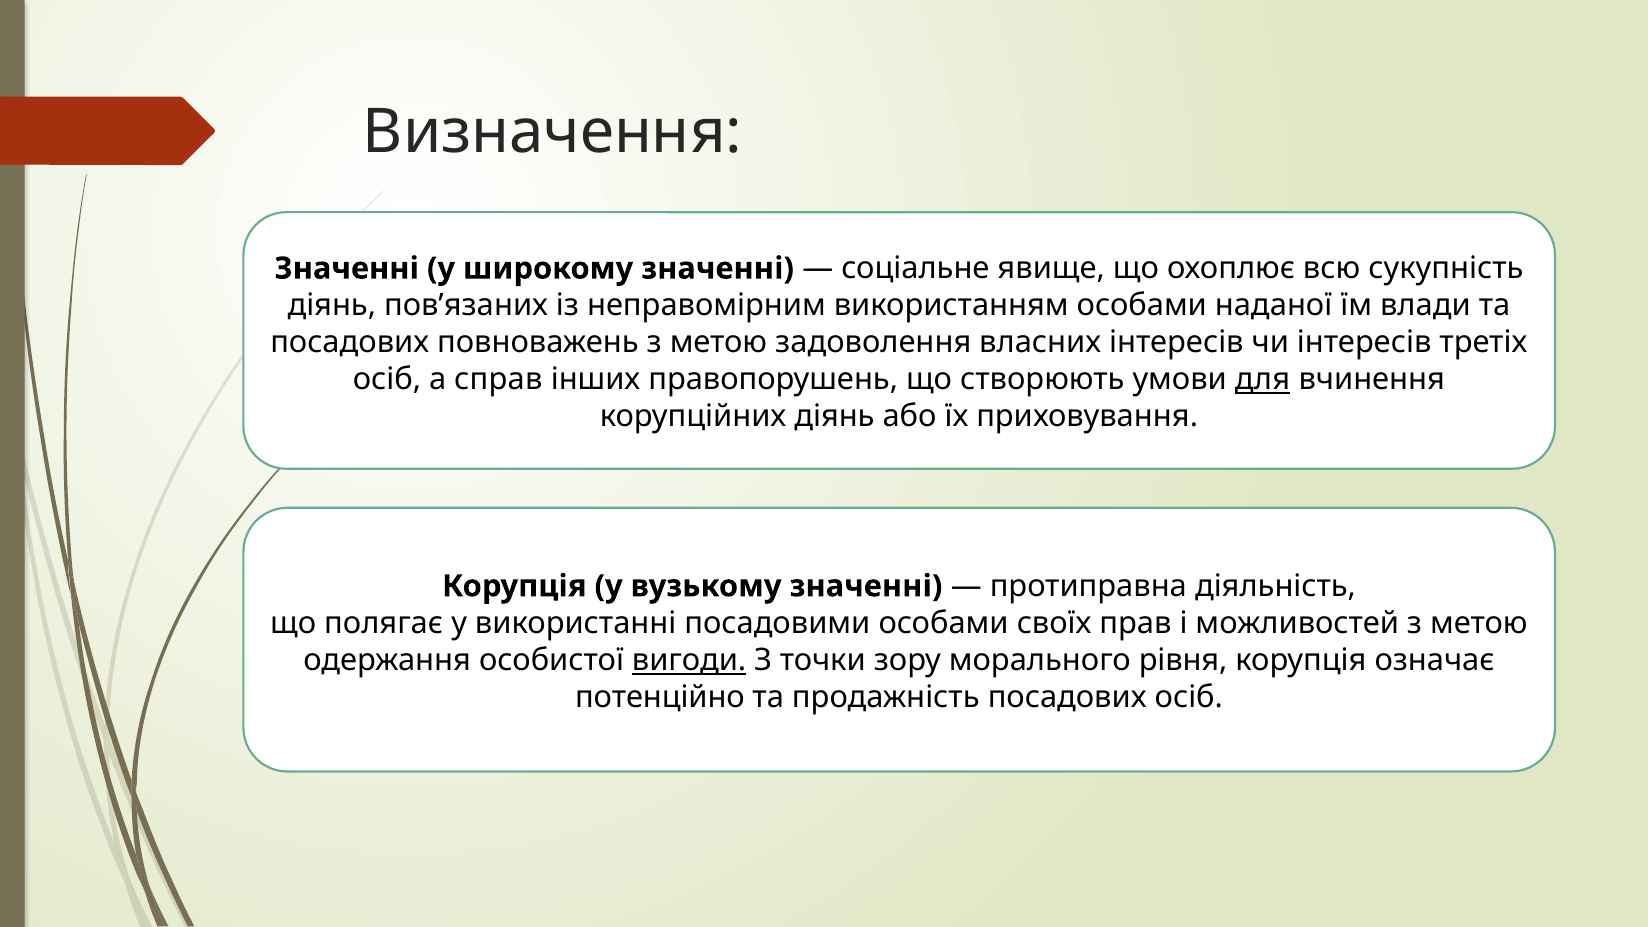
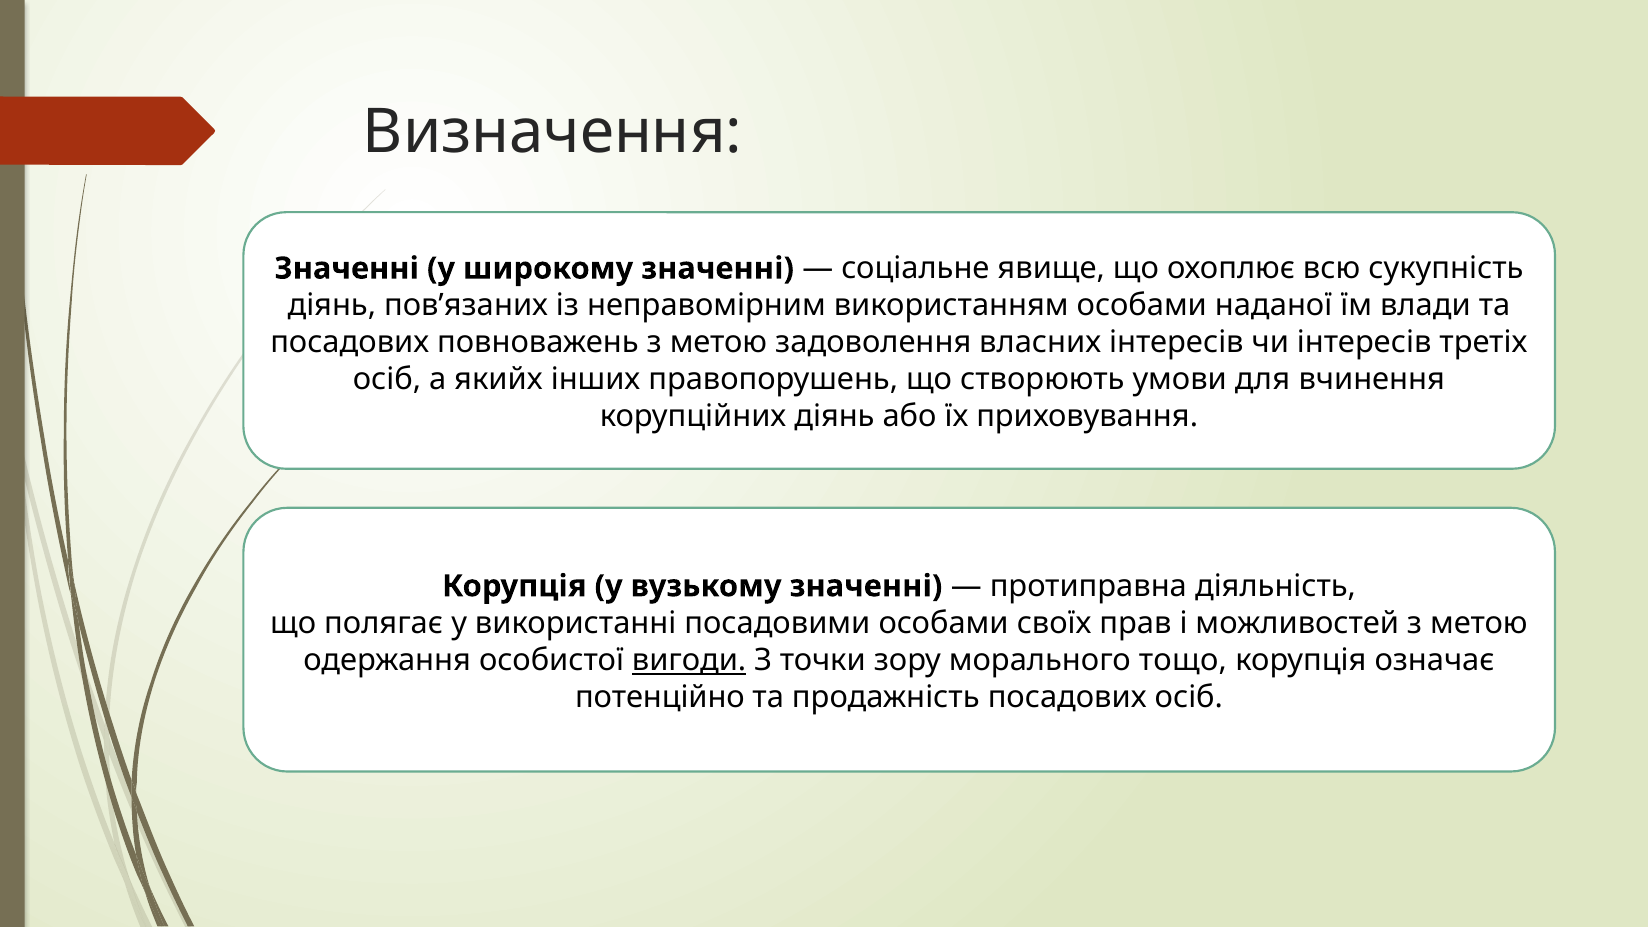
справ: справ -> якийх (498, 380)
для underline: present -> none (1263, 380)
рівня: рівня -> тощо (1183, 660)
